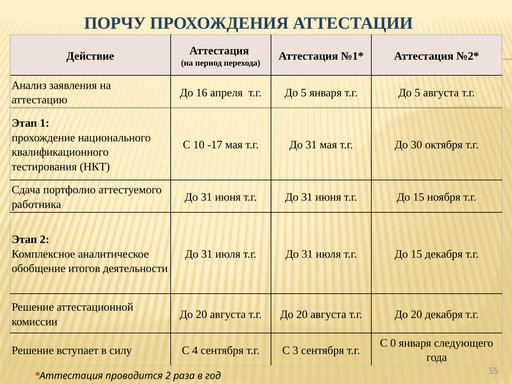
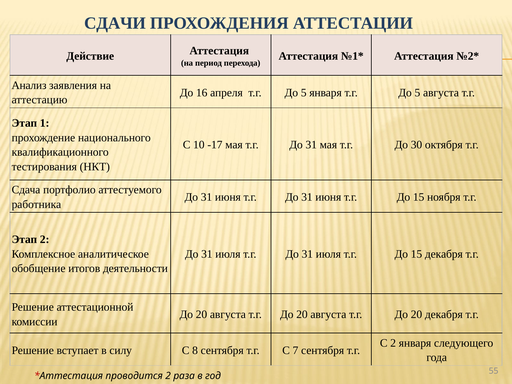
ПОРЧУ: ПОРЧУ -> СДАЧИ (115, 23)
С 0: 0 -> 2 (393, 343)
4: 4 -> 8 (195, 350)
3: 3 -> 7 (295, 350)
